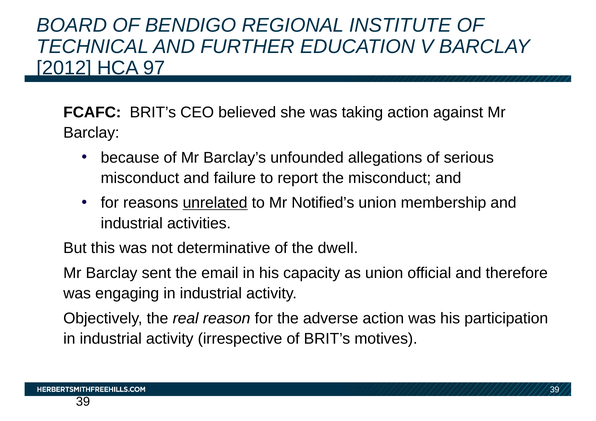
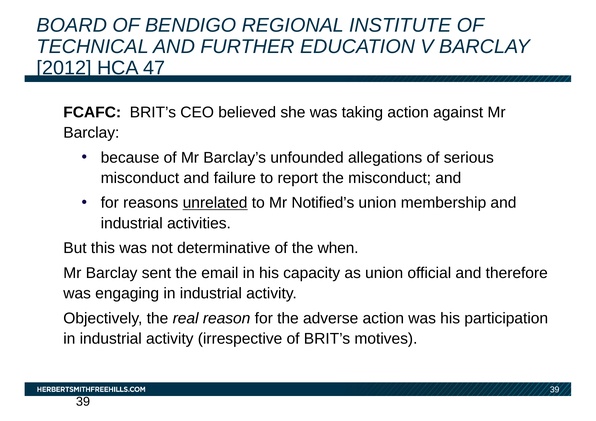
97: 97 -> 47 (154, 68)
dwell: dwell -> when (338, 248)
